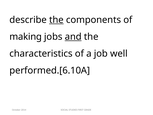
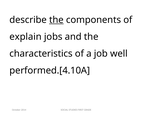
making: making -> explain (26, 37)
and underline: present -> none (73, 37)
performed.[6.10A: performed.[6.10A -> performed.[4.10A (50, 70)
